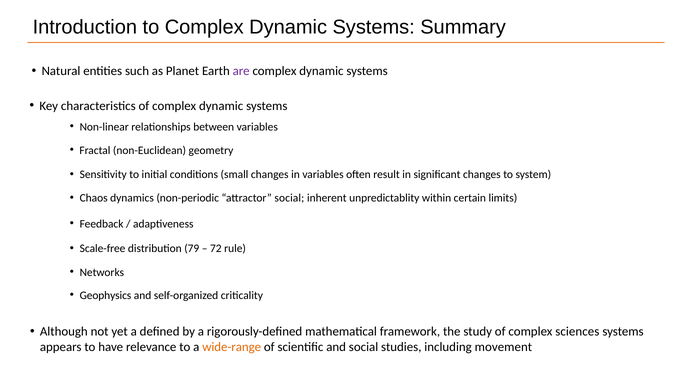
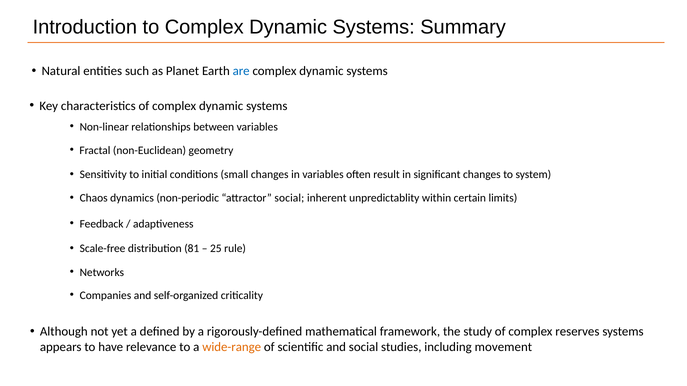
are colour: purple -> blue (241, 71)
79: 79 -> 81 (192, 249)
72: 72 -> 25 (216, 249)
Geophysics: Geophysics -> Companies (105, 296)
sciences: sciences -> reserves (577, 332)
